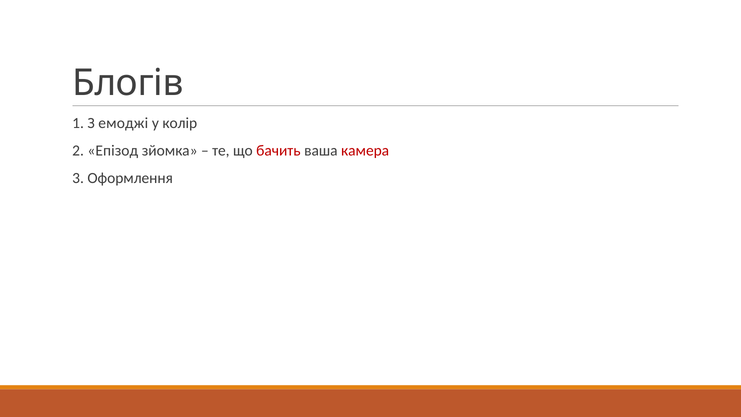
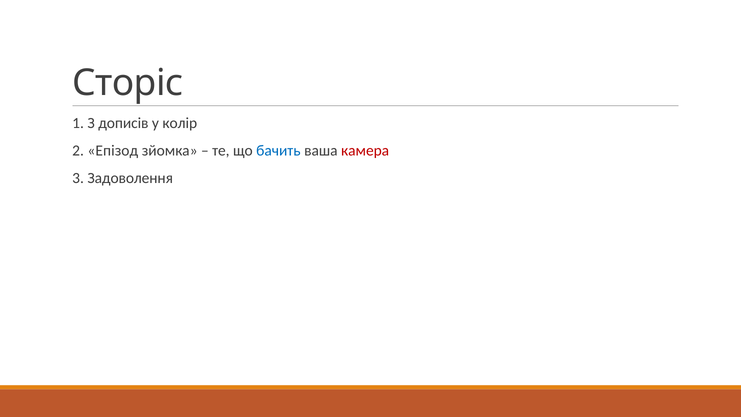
Блогів: Блогів -> Сторіс (128, 83)
емоджі: емоджі -> дописів (123, 123)
бачить colour: red -> blue (278, 151)
Оформлення: Оформлення -> Задоволення (130, 178)
